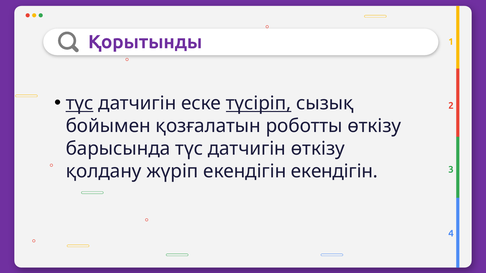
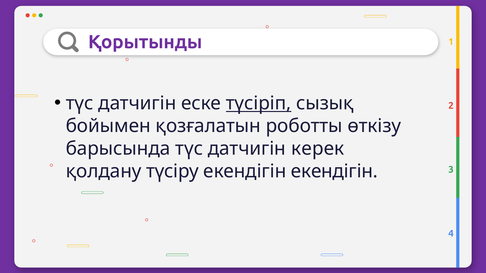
түс underline: present -> none (80, 103)
датчигін өткізу: өткізу -> керек (318, 149)
жүріп: жүріп -> түсіру (173, 172)
